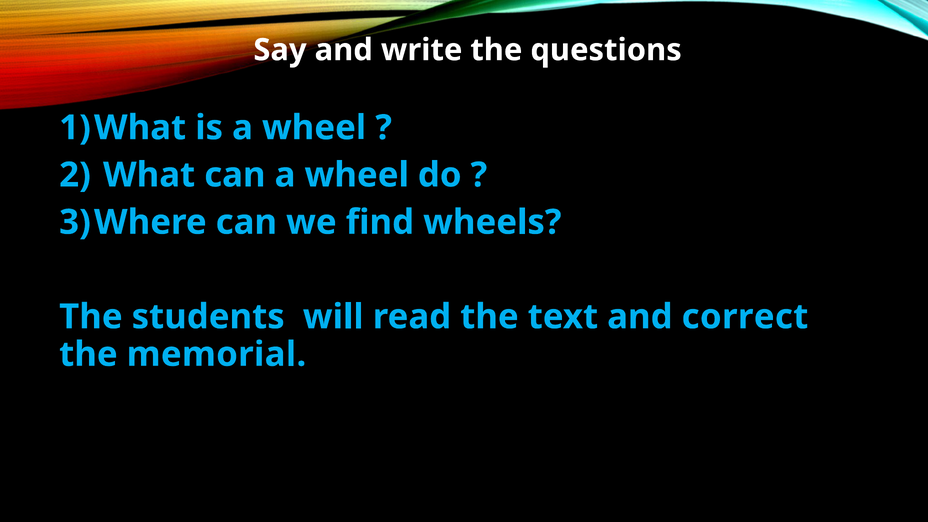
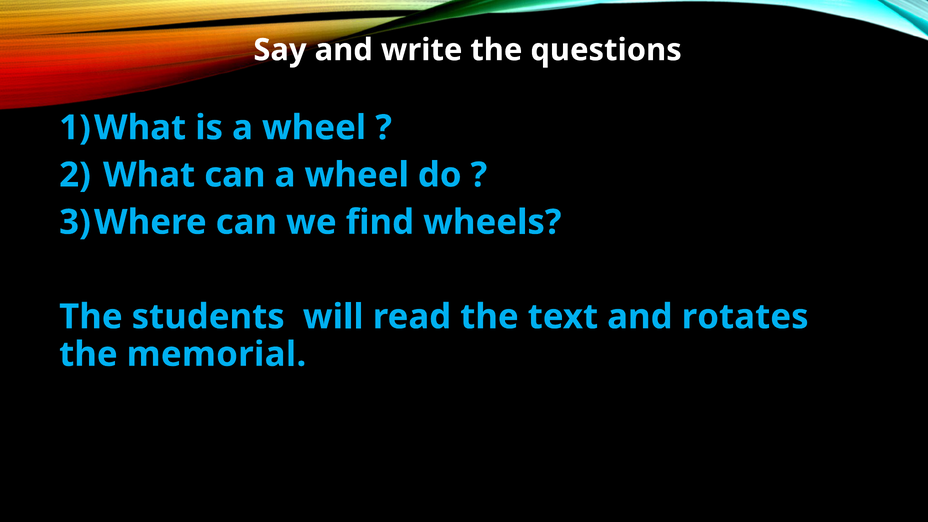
correct: correct -> rotates (745, 317)
